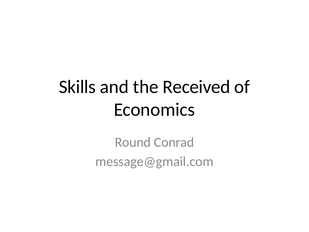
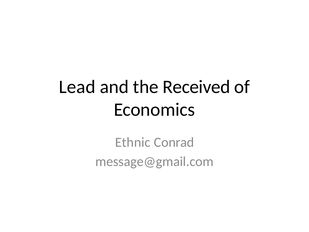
Skills: Skills -> Lead (77, 87)
Round: Round -> Ethnic (133, 142)
